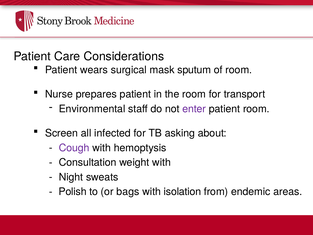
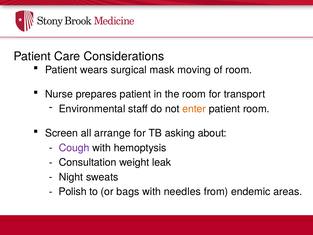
sputum: sputum -> moving (194, 70)
enter colour: purple -> orange (194, 109)
infected: infected -> arrange (112, 133)
weight with: with -> leak (162, 162)
isolation: isolation -> needles (182, 192)
